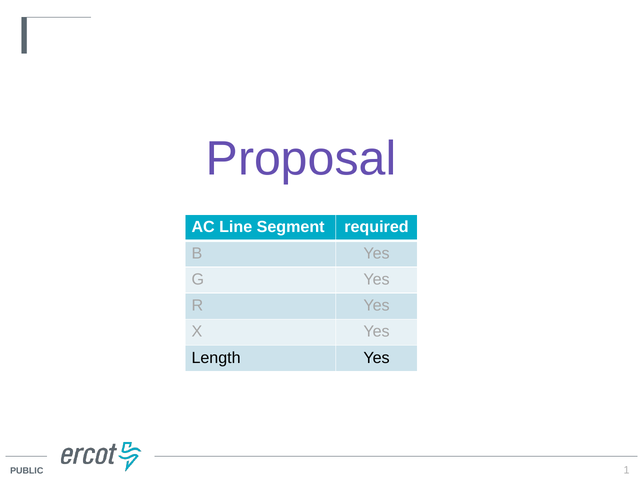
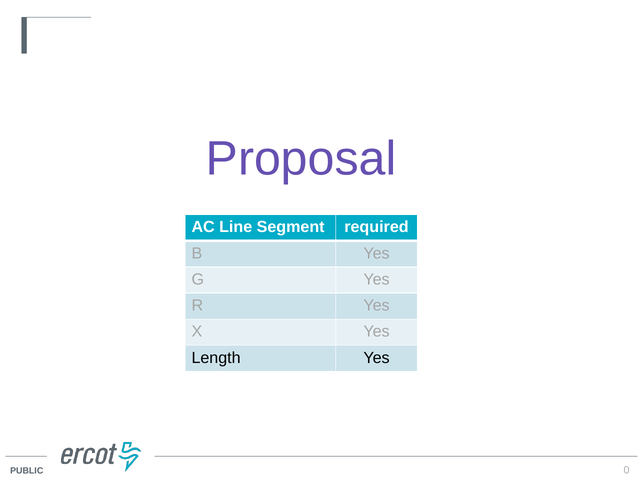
1: 1 -> 0 (627, 470)
